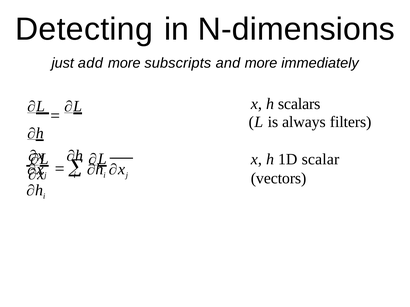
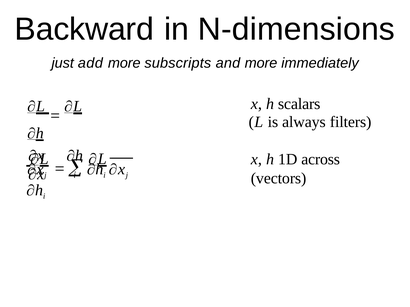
Detecting: Detecting -> Backward (84, 29)
scalar: scalar -> across (321, 159)
